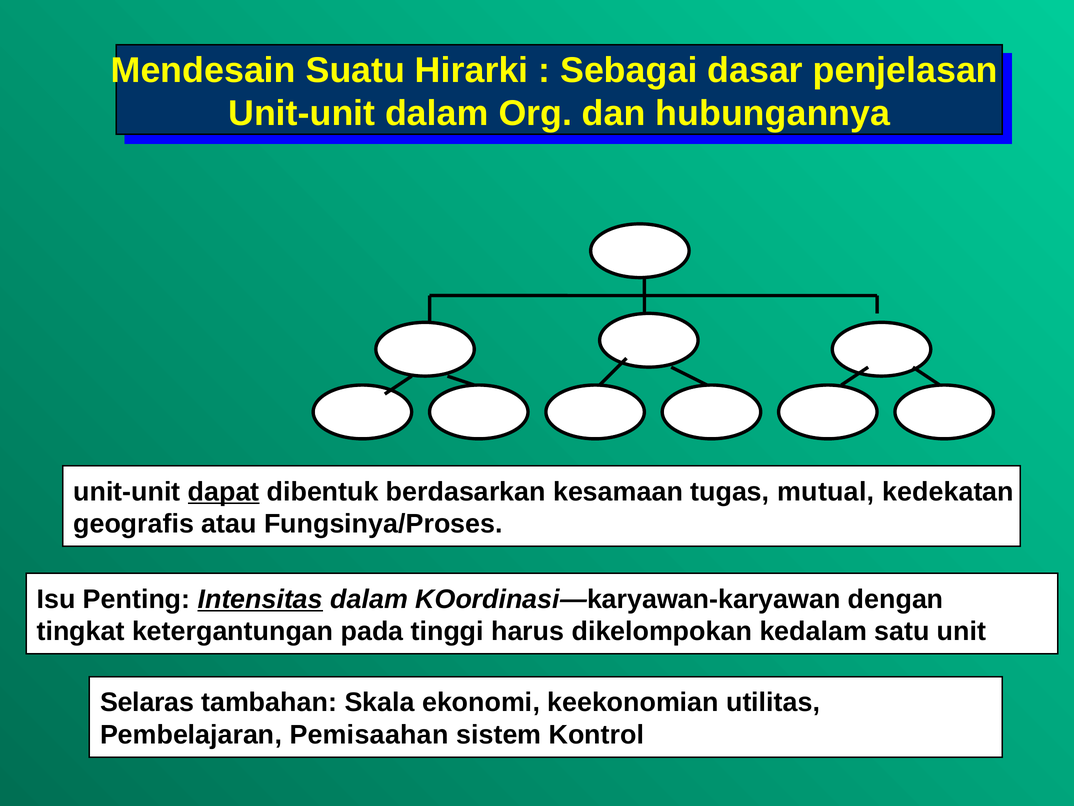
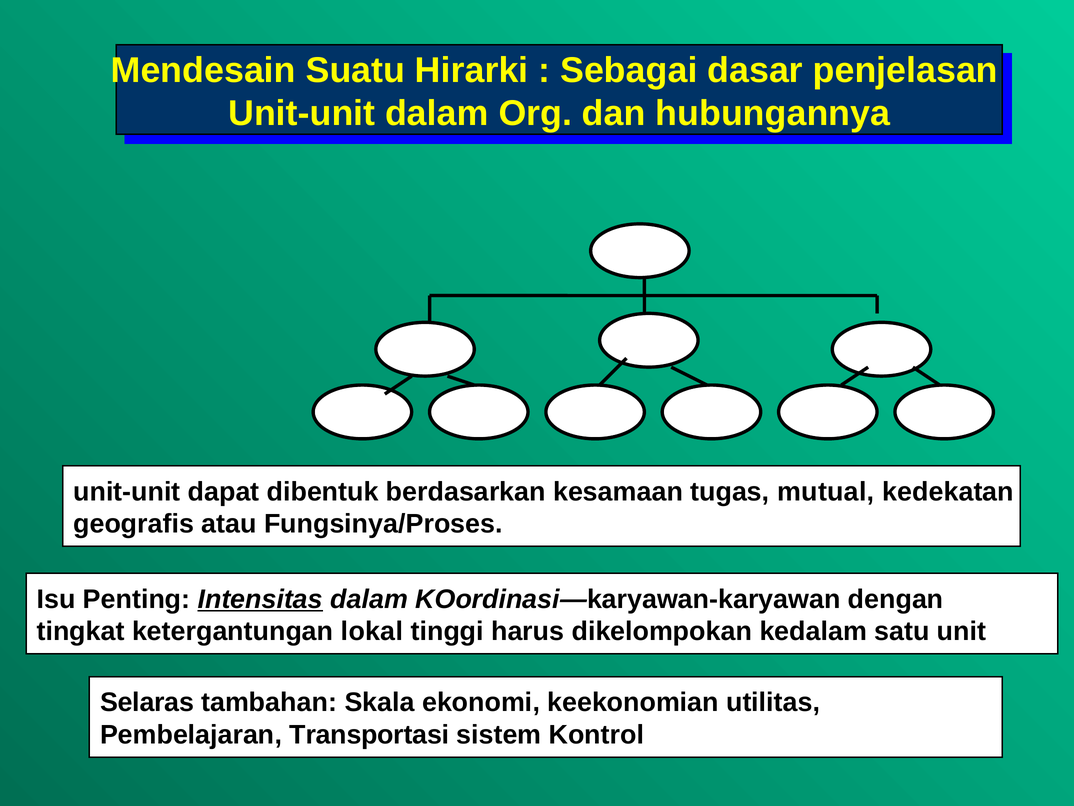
dapat underline: present -> none (224, 491)
pada: pada -> lokal (372, 631)
Pemisaahan: Pemisaahan -> Transportasi (369, 734)
